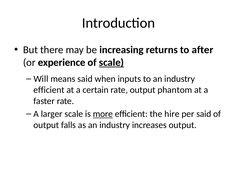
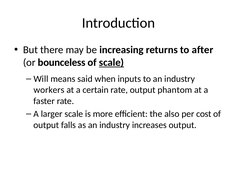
experience: experience -> bounceless (62, 62)
efficient: efficient -> workers (49, 90)
more underline: present -> none (103, 114)
hire: hire -> also (172, 114)
per said: said -> cost (204, 114)
